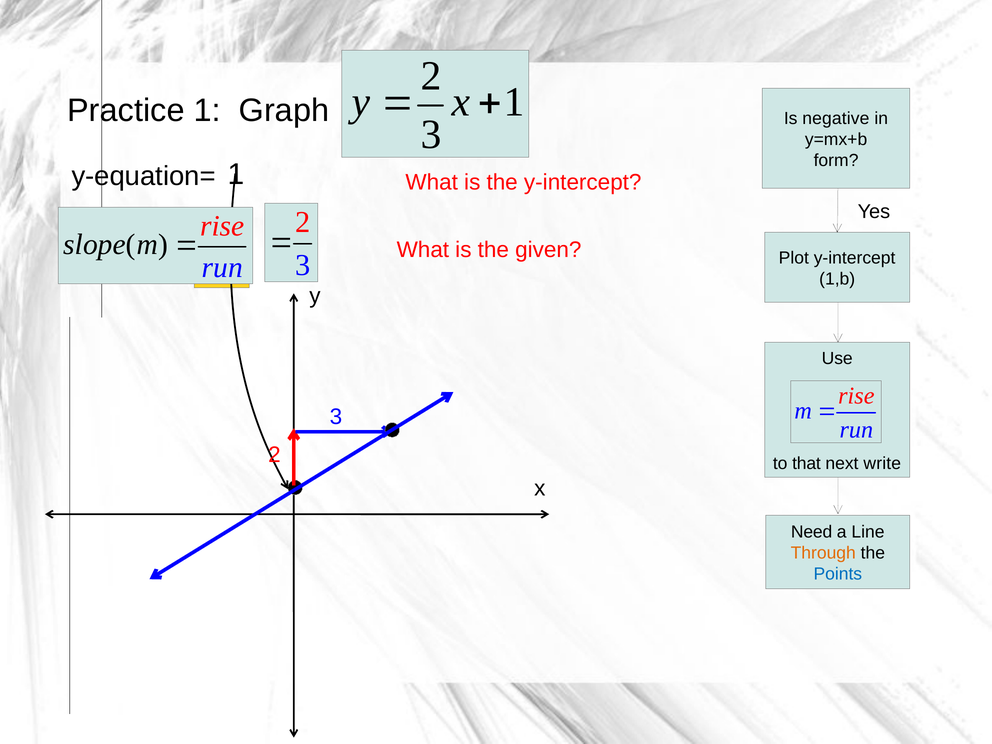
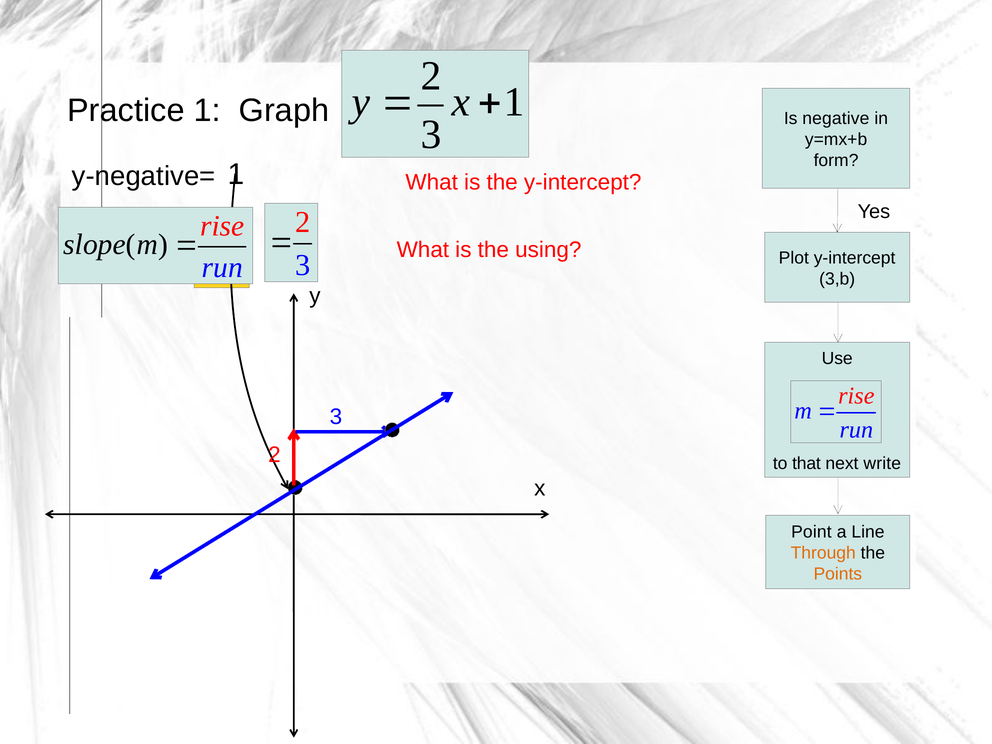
y-equation=: y-equation= -> y-negative= (144, 176)
given: given -> using (548, 250)
1,b: 1,b -> 3,b (837, 279)
Need: Need -> Point (811, 532)
Points colour: blue -> orange (838, 574)
